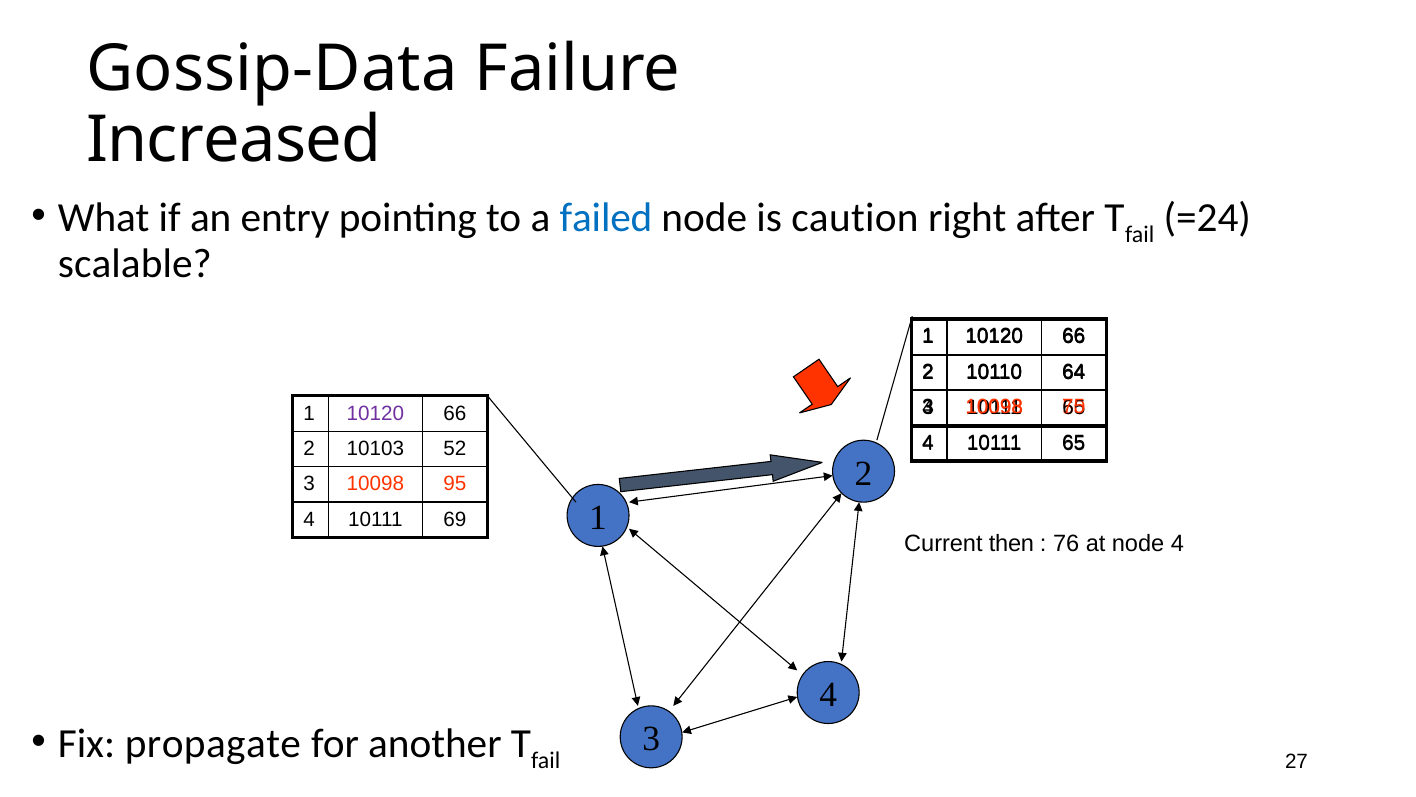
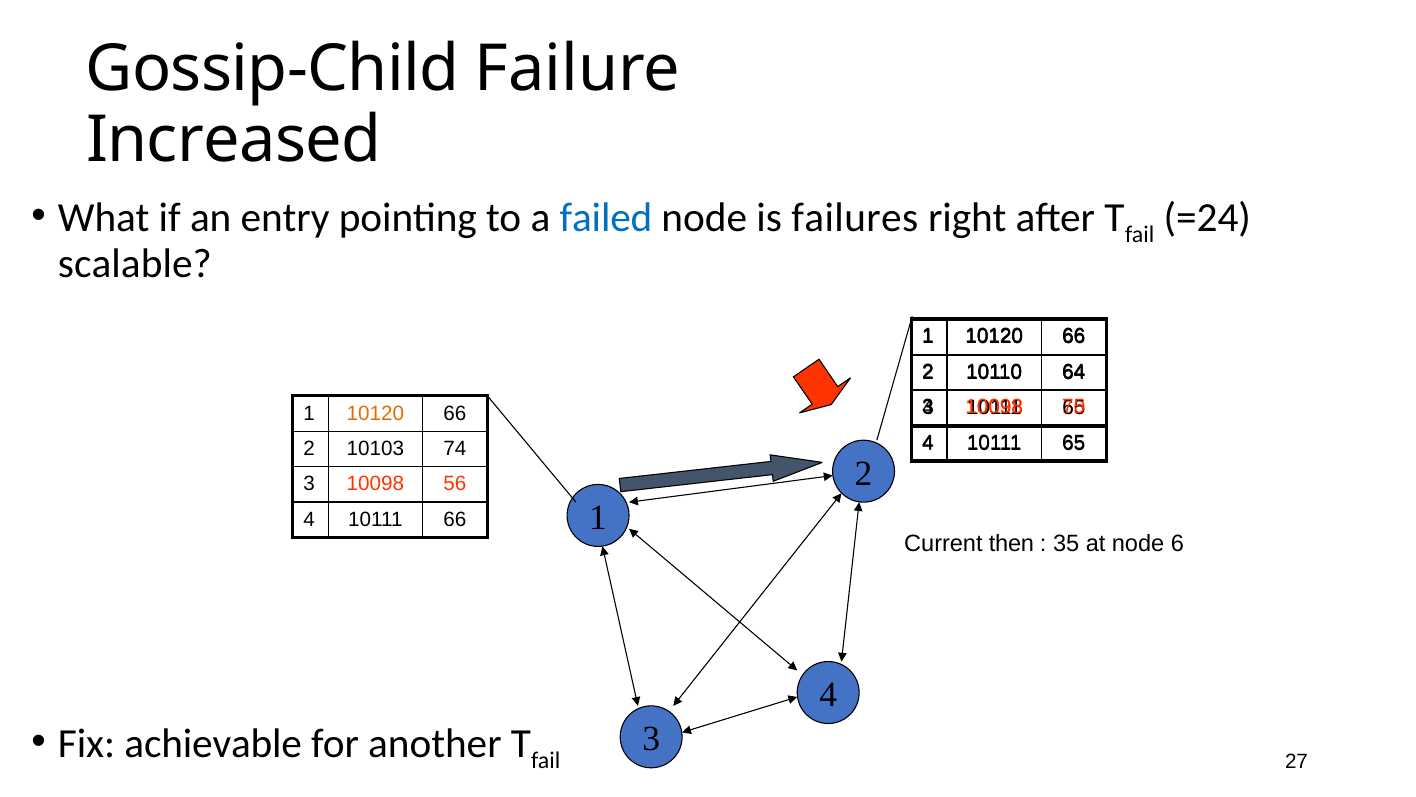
Gossip-Data: Gossip-Data -> Gossip-Child (272, 69)
caution: caution -> failures (855, 218)
10120 colour: purple -> orange (375, 413)
52: 52 -> 74 (455, 448)
95: 95 -> 56 (455, 484)
10111 69: 69 -> 66 (455, 519)
76: 76 -> 35 (1066, 543)
node 4: 4 -> 6 (1177, 543)
propagate: propagate -> achievable (213, 744)
